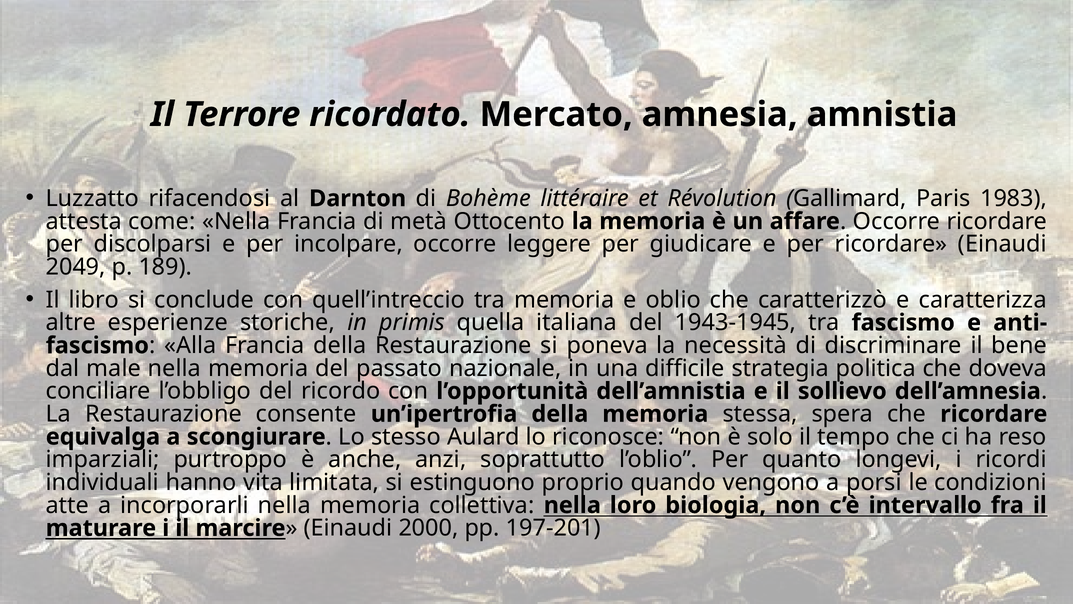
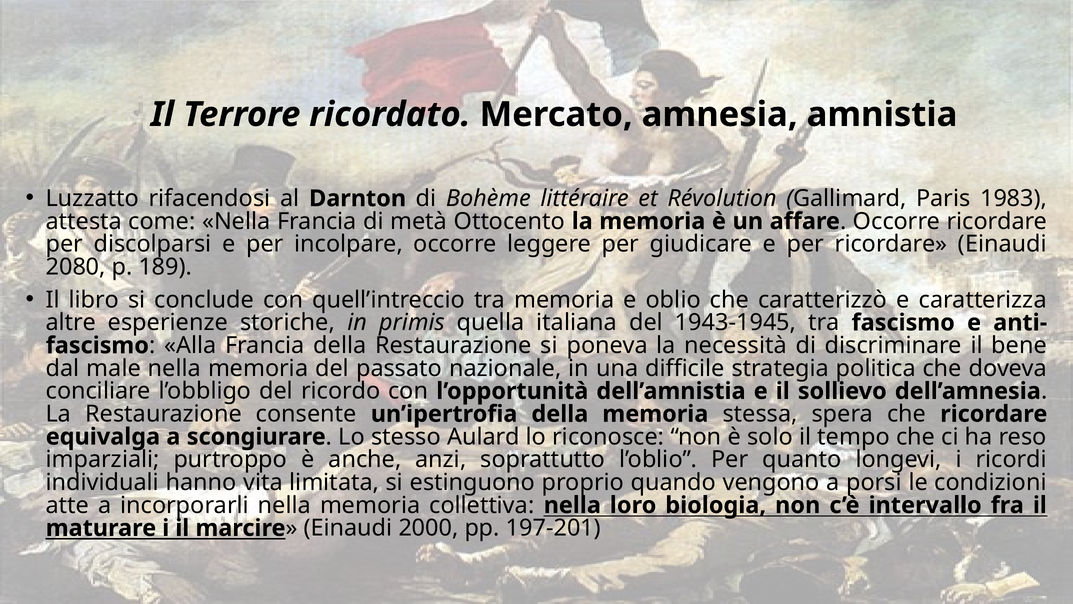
2049: 2049 -> 2080 (76, 267)
